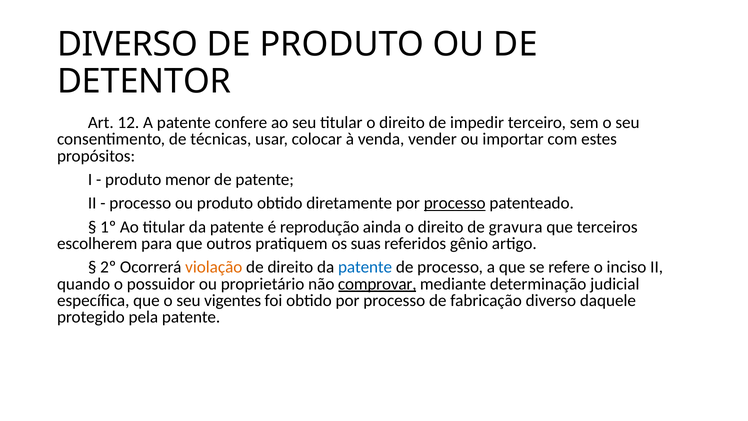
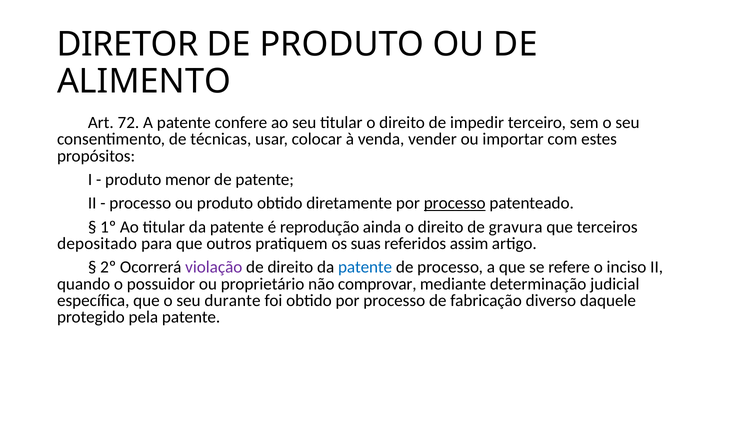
DIVERSO: DIVERSO -> DIRETOR (128, 44)
DETENTOR: DETENTOR -> ALIMENTO (144, 81)
12: 12 -> 72 (128, 122)
escolherem: escolherem -> depositado (97, 243)
gênio: gênio -> assim (469, 243)
violação colour: orange -> purple (214, 267)
comprovar underline: present -> none (377, 284)
vigentes: vigentes -> durante (233, 300)
